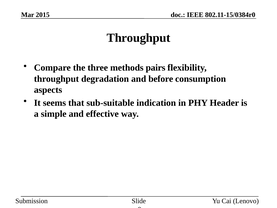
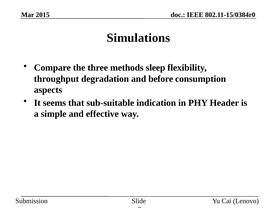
Throughput: Throughput -> Simulations (138, 38)
pairs: pairs -> sleep (156, 68)
